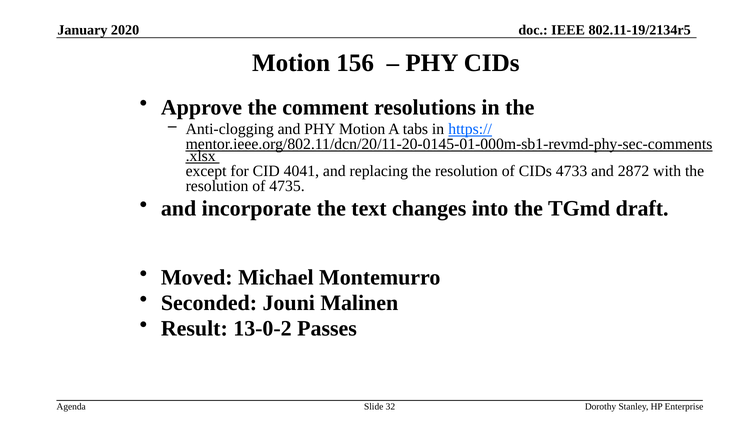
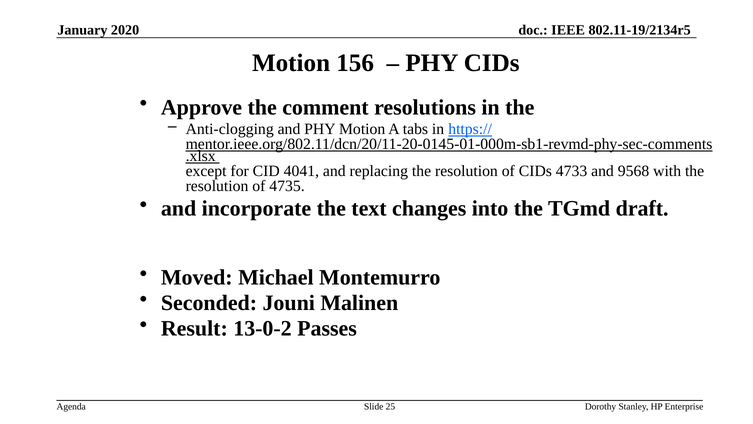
2872: 2872 -> 9568 (634, 171)
32: 32 -> 25 (390, 406)
